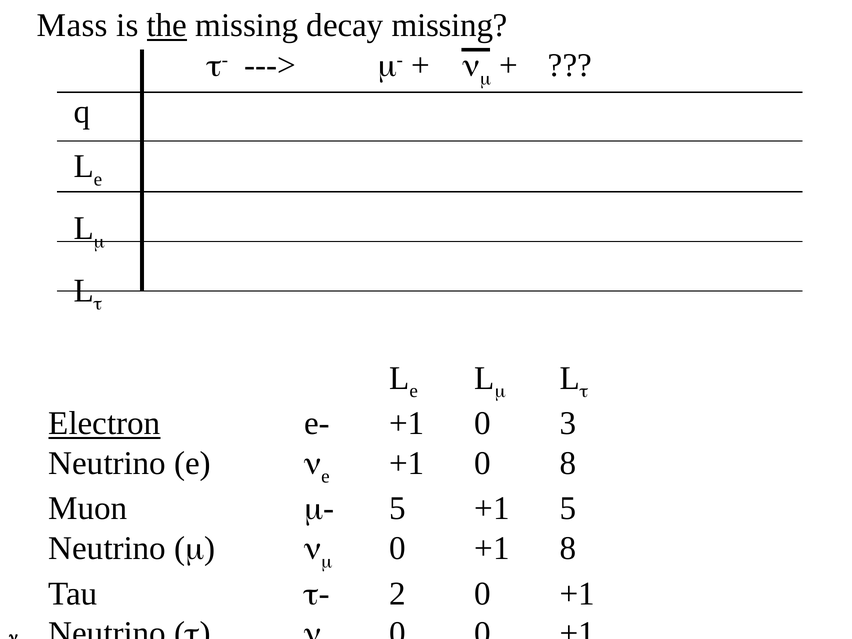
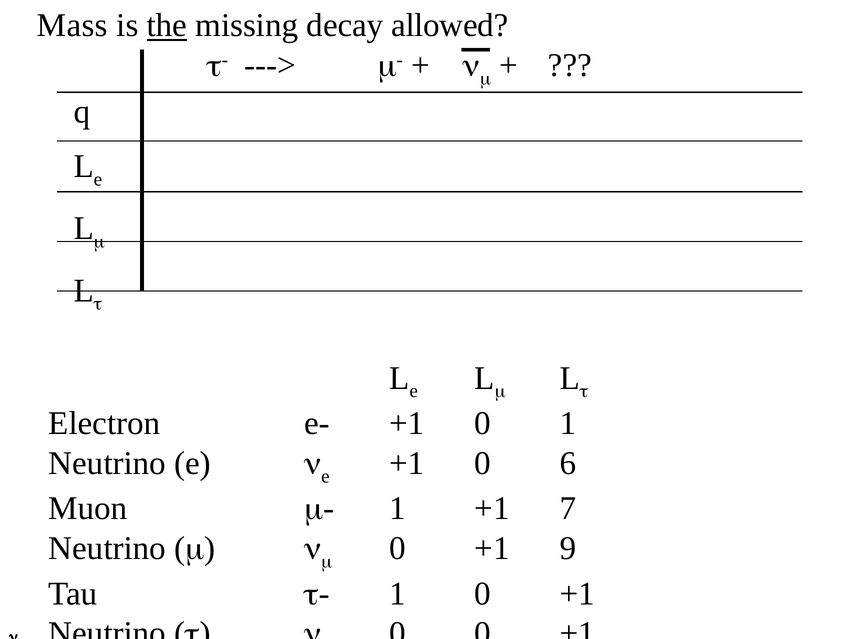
decay missing: missing -> allowed (450, 26)
Electron underline: present -> none (104, 424)
0 3: 3 -> 1 (568, 424)
0 8: 8 -> 6 (568, 463)
5: 5 -> 1 (398, 509)
+1 5: 5 -> 7 (568, 509)
+1 8: 8 -> 9 (568, 548)
2: 2 -> 1 (398, 594)
